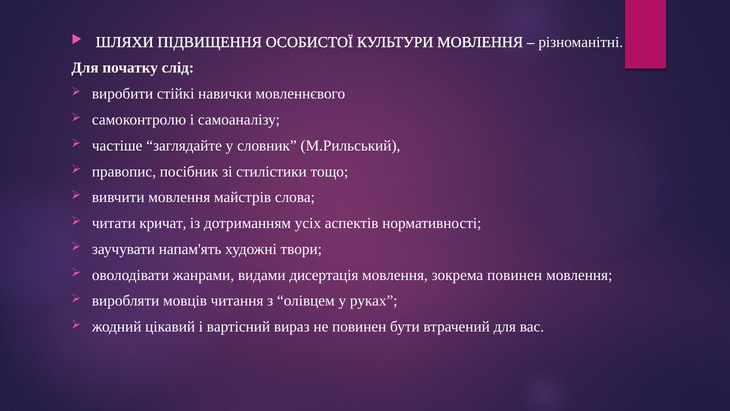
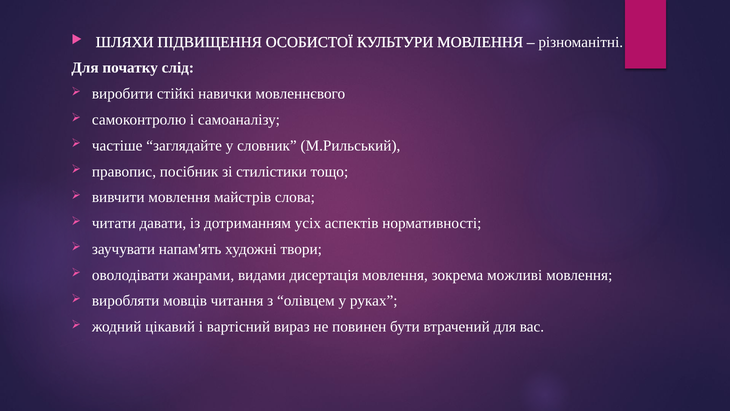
кричат: кричат -> давати (163, 223)
зокрема повинен: повинен -> можливі (515, 275)
